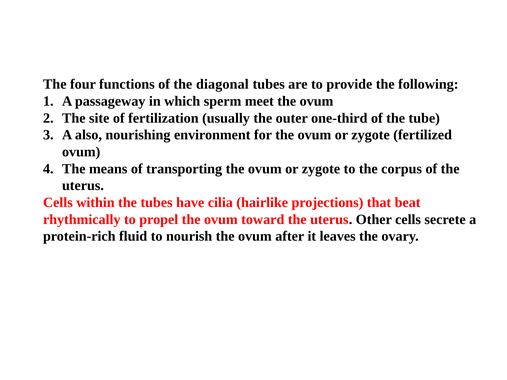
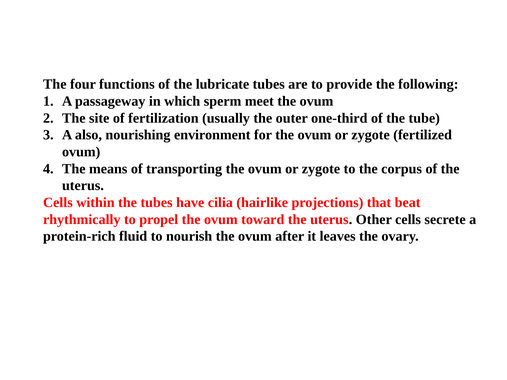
diagonal: diagonal -> lubricate (222, 84)
